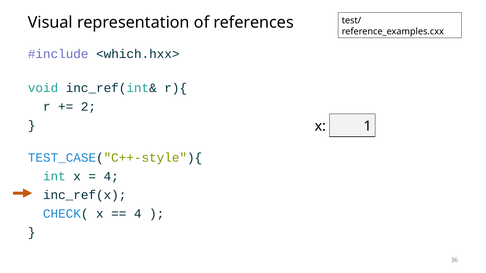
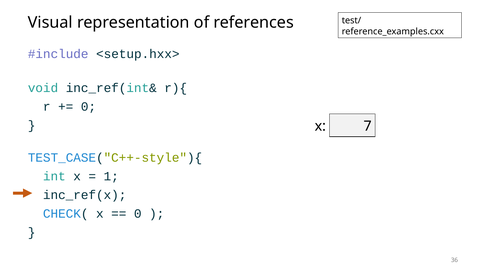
<which.hxx>: <which.hxx> -> <setup.hxx> (138, 54)
2: 2 -> 0 (88, 107)
1: 1 -> 7 (368, 126)
4: 4 -> 1 (111, 177)
4: 4 -> 0 (138, 214)
